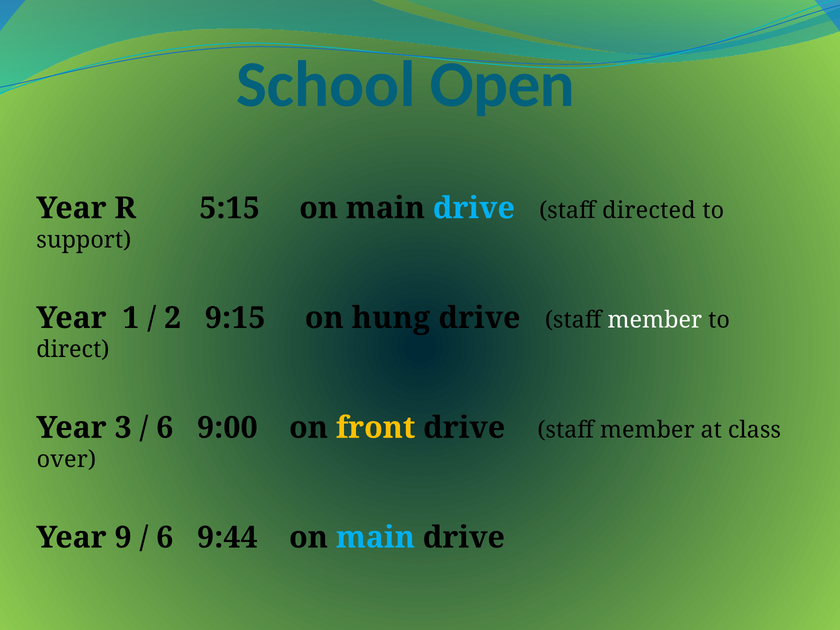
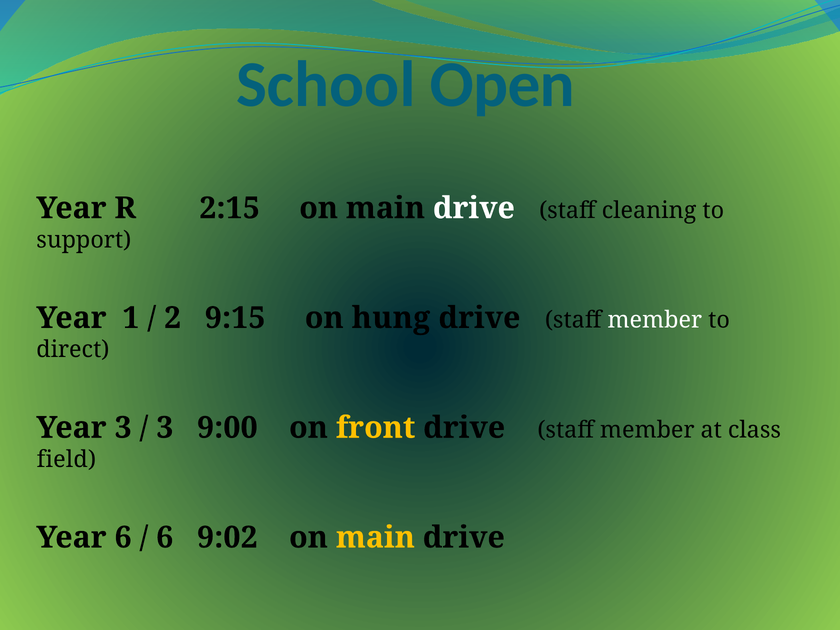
5:15: 5:15 -> 2:15 (229, 208)
drive colour: light blue -> white (474, 208)
directed: directed -> cleaning (649, 211)
6: 6 -> 3 (165, 428)
over: over -> field (66, 460)
Year 9: 9 -> 6 (123, 538)
9:44: 9:44 -> 9:02 (227, 538)
main colour: light blue -> yellow (375, 538)
